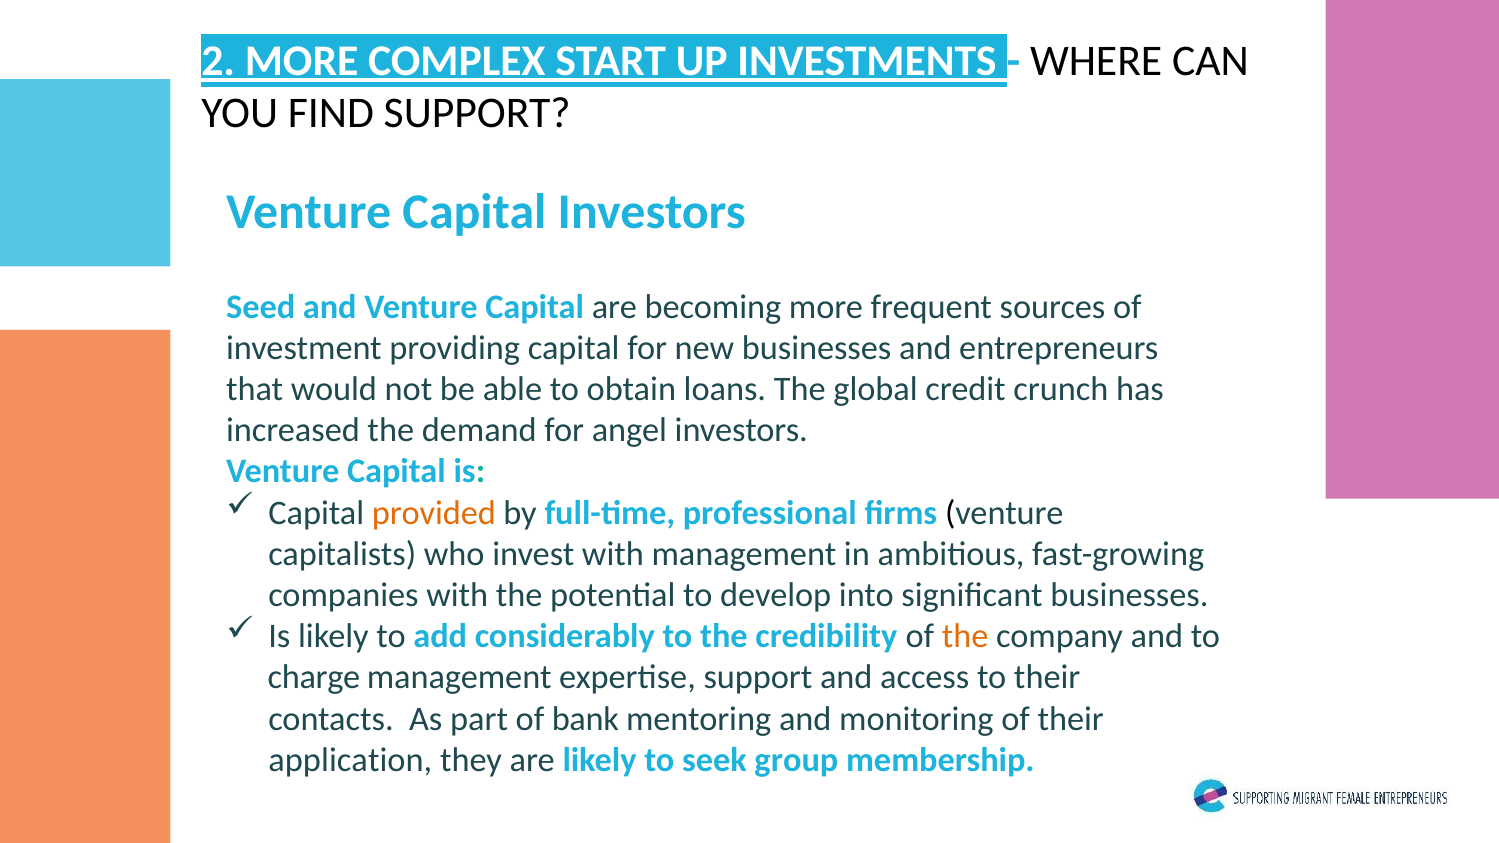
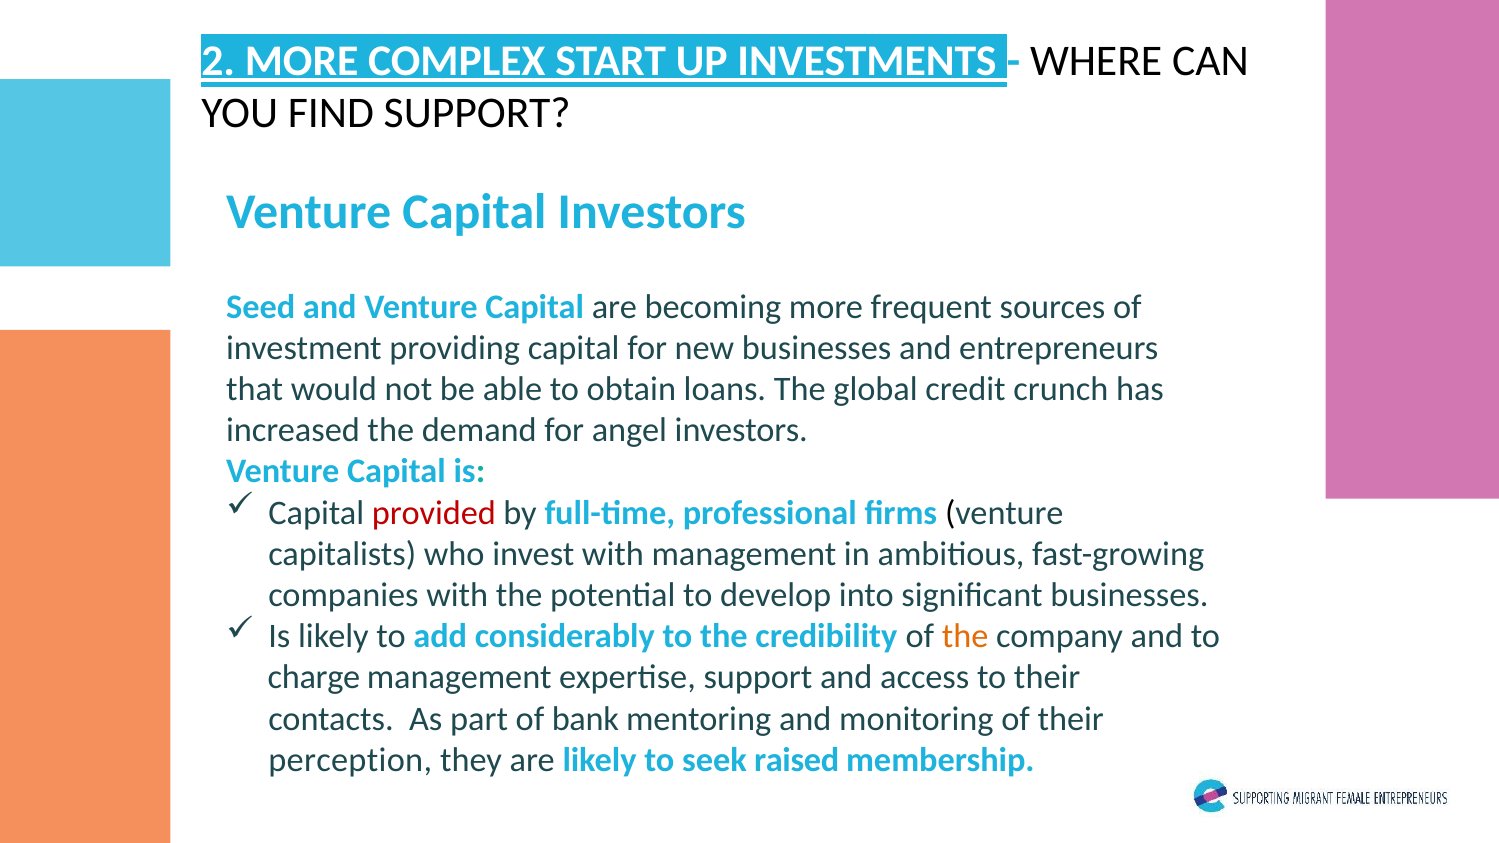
provided colour: orange -> red (434, 513)
application: application -> perception (350, 760)
group: group -> raised (797, 760)
